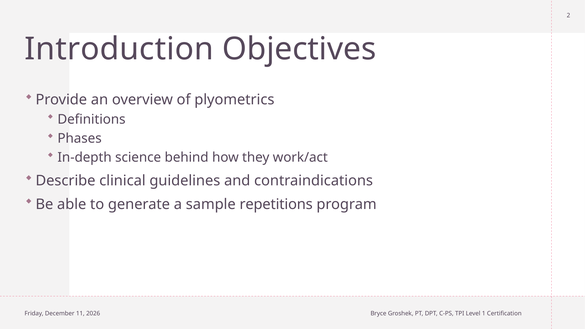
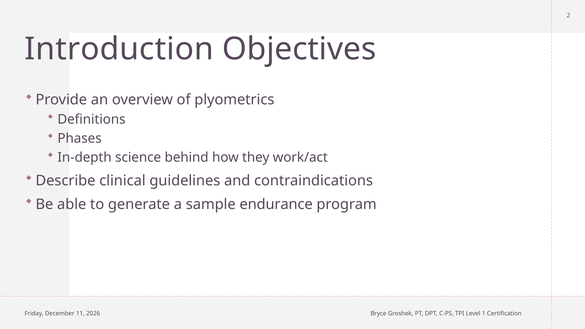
repetitions: repetitions -> endurance (276, 204)
